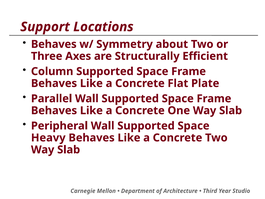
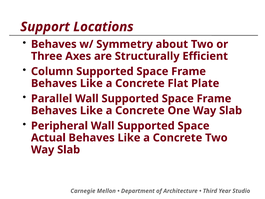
Heavy: Heavy -> Actual (48, 138)
